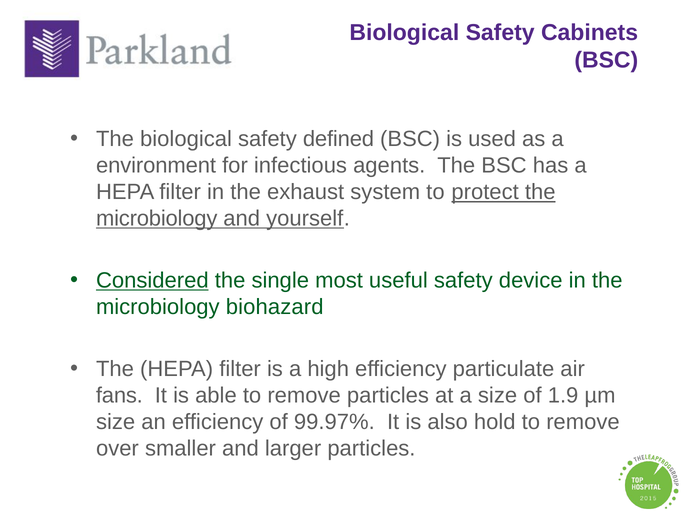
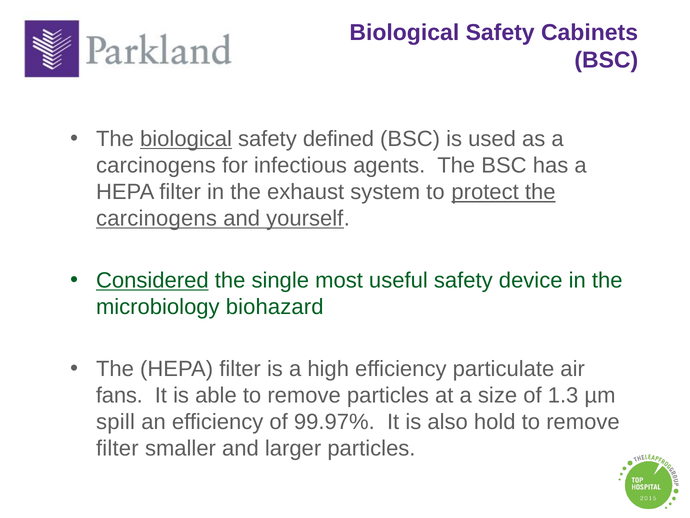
biological underline: none -> present (186, 139)
environment: environment -> carcinogens (156, 165)
microbiology: microbiology -> carcinogens (157, 218)
1.9: 1.9 -> 1.3 (563, 395)
size: size -> spill (115, 422)
over: over -> filter (117, 448)
